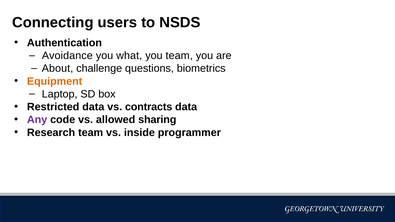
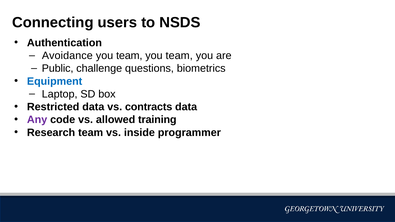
what: what -> team (129, 56)
About: About -> Public (58, 68)
Equipment colour: orange -> blue (55, 81)
sharing: sharing -> training (157, 120)
